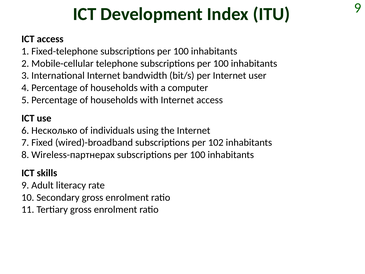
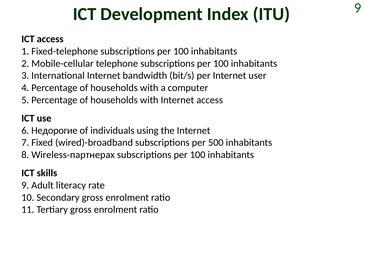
Несколько: Несколько -> Недорогие (54, 130)
102: 102 -> 500 (216, 143)
